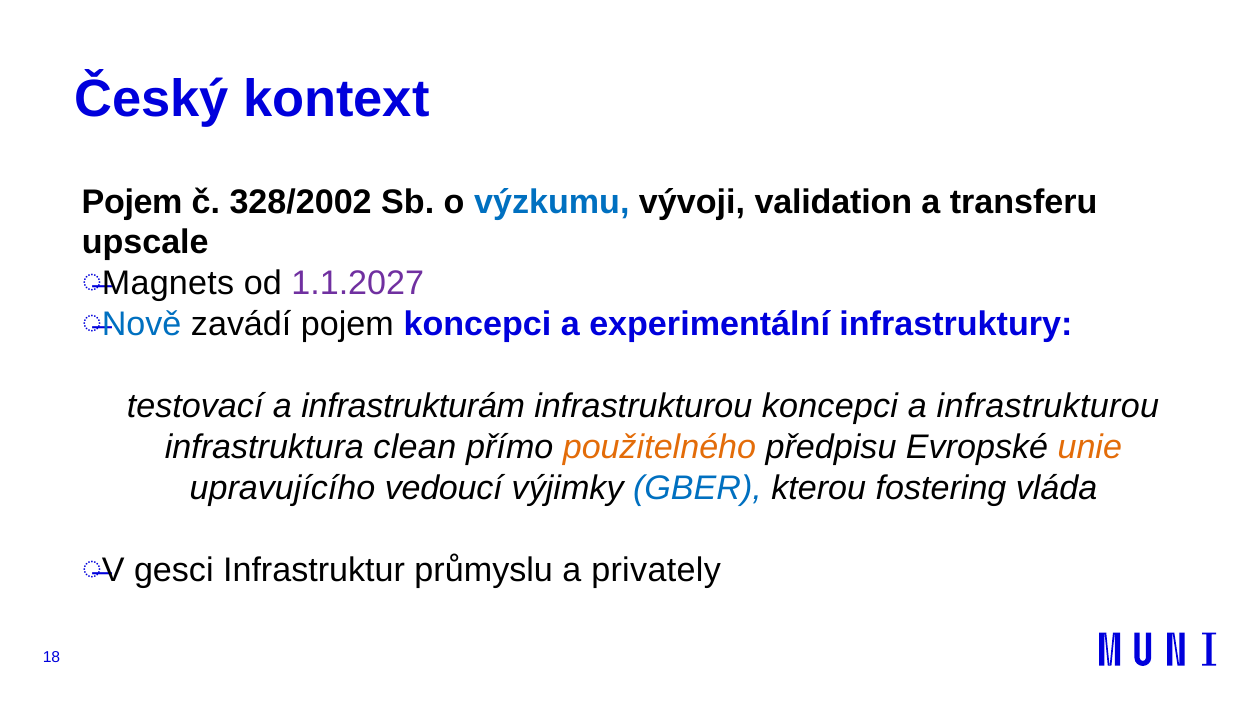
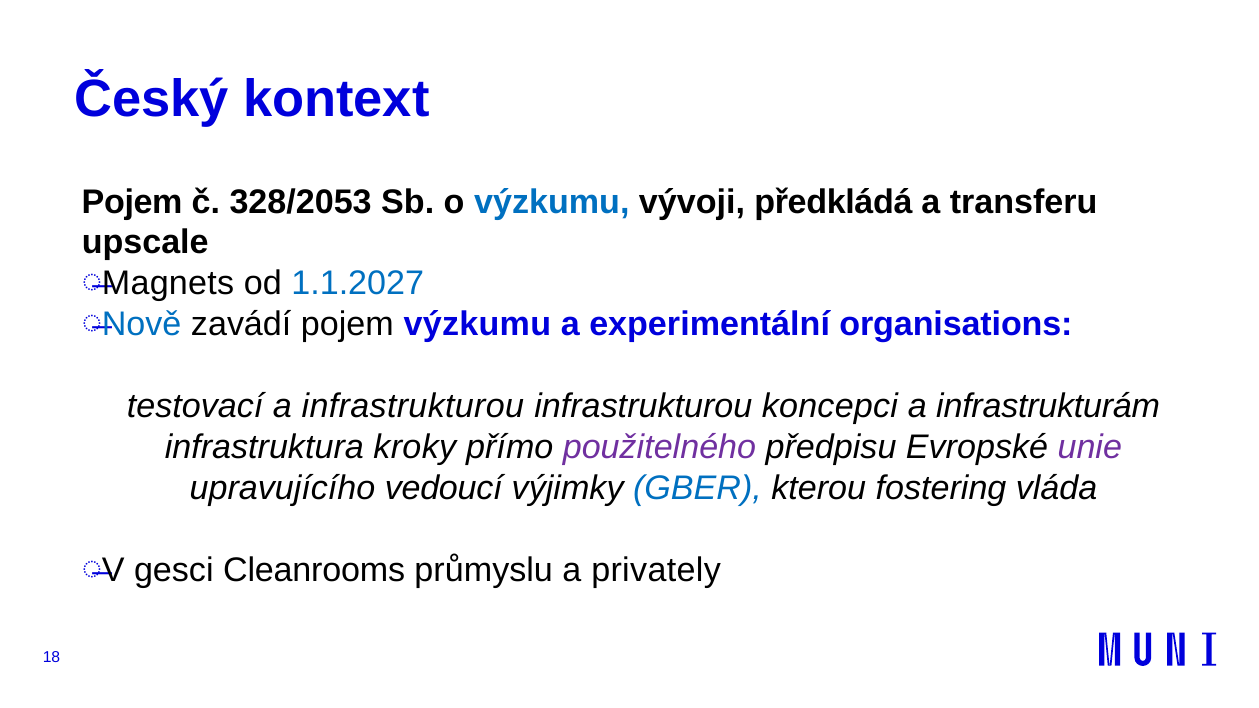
328/2002: 328/2002 -> 328/2053 (301, 202)
validation: validation -> předkládá (833, 202)
1.1.2027 colour: purple -> blue (358, 284)
pojem koncepci: koncepci -> výzkumu (477, 325)
infrastruktury: infrastruktury -> organisations (956, 325)
a infrastrukturám: infrastrukturám -> infrastrukturou (413, 406)
a infrastrukturou: infrastrukturou -> infrastrukturám (1048, 406)
clean: clean -> kroky (415, 447)
použitelného colour: orange -> purple (659, 447)
unie colour: orange -> purple (1090, 447)
Infrastruktur: Infrastruktur -> Cleanrooms (314, 570)
